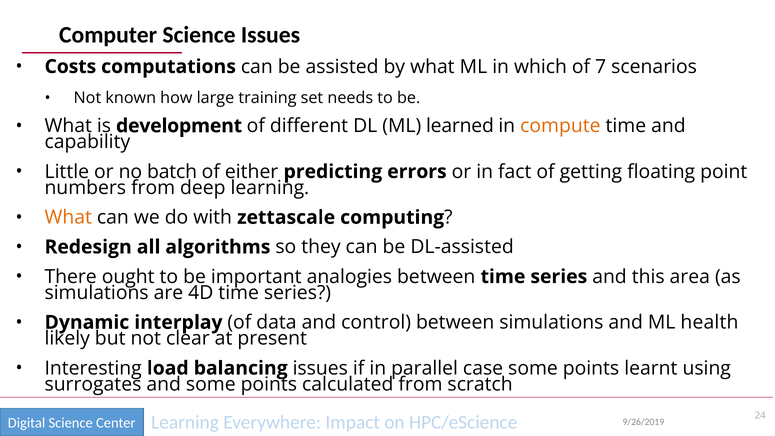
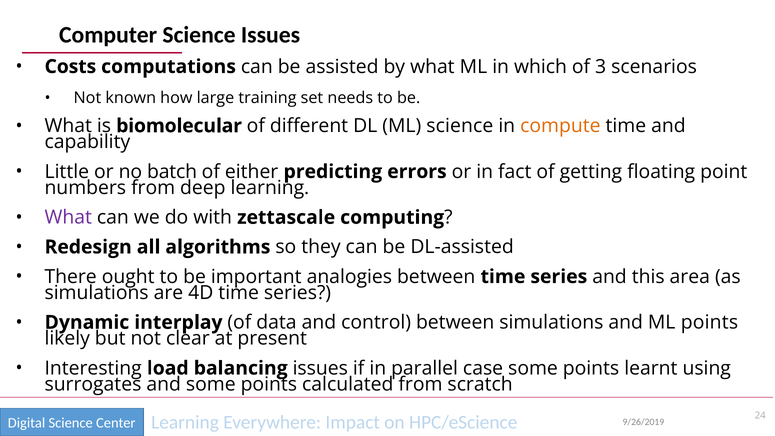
7: 7 -> 3 (601, 67)
development: development -> biomolecular (179, 126)
ML learned: learned -> science (460, 126)
What colour: orange -> purple (68, 217)
ML health: health -> points (709, 322)
